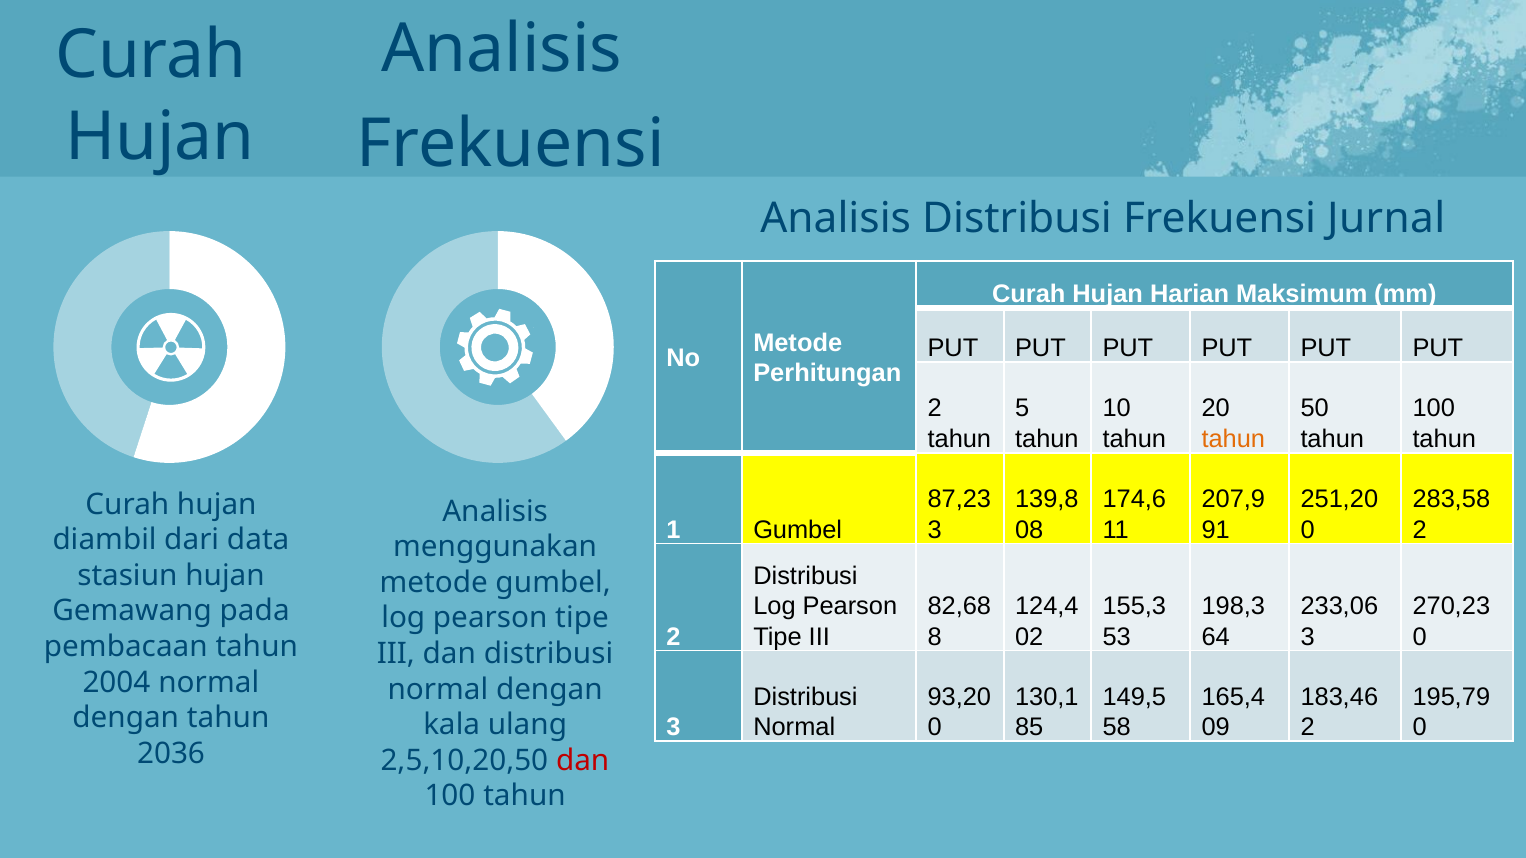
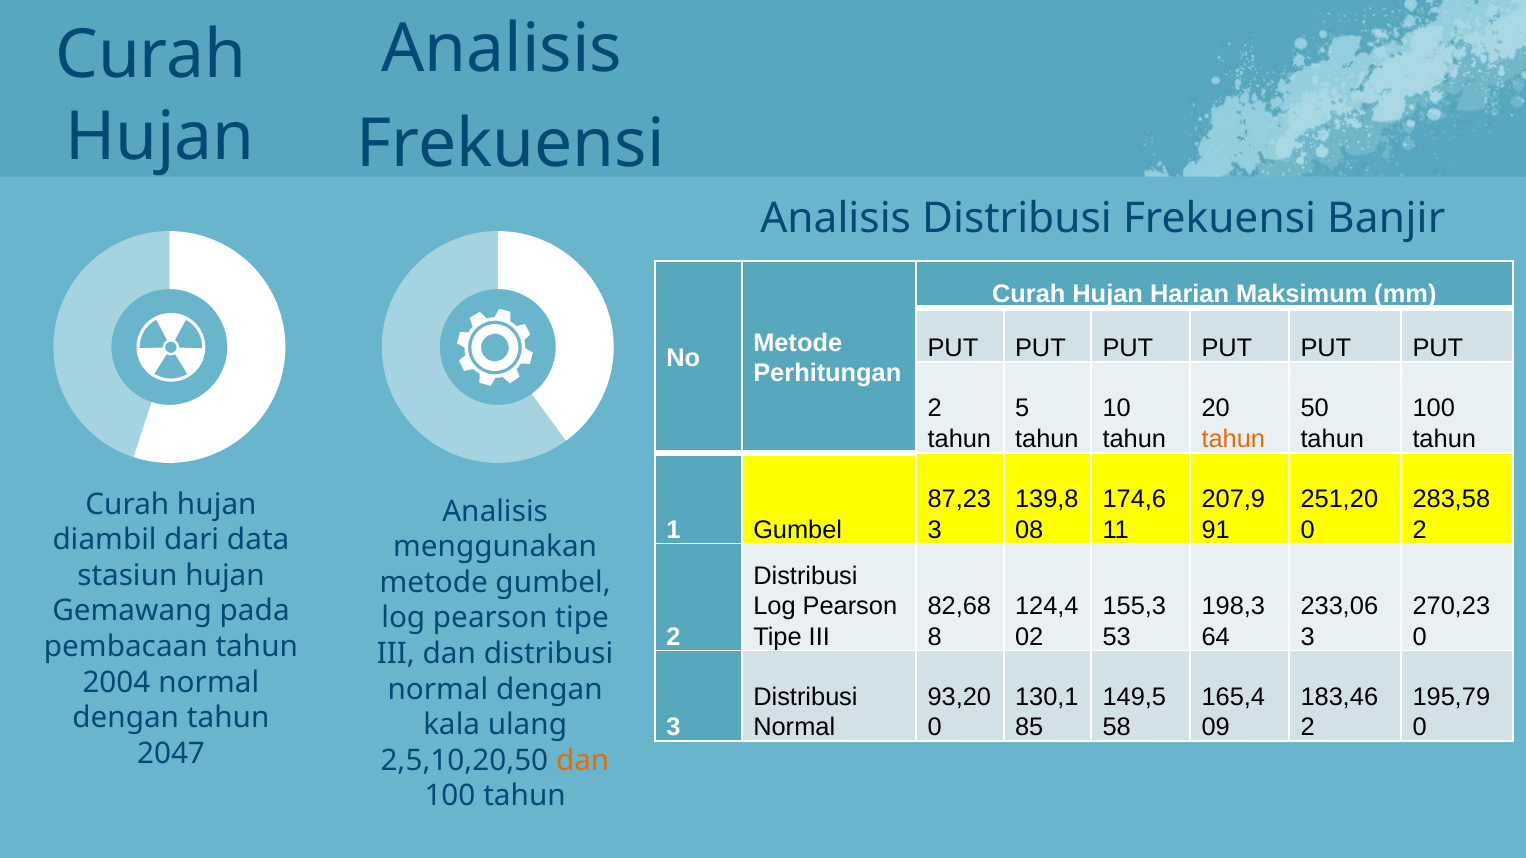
Jurnal: Jurnal -> Banjir (1386, 218)
2036: 2036 -> 2047 (171, 754)
dan colour: red -> orange (583, 761)
